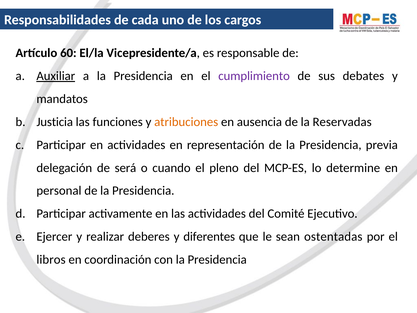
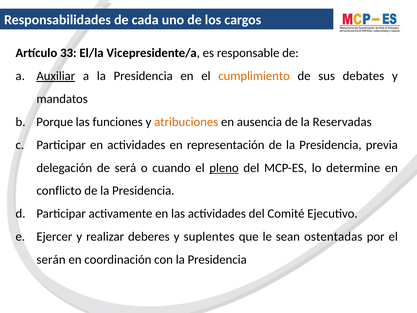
60: 60 -> 33 (68, 53)
cumplimiento colour: purple -> orange (254, 76)
Justicia: Justicia -> Porque (55, 122)
pleno underline: none -> present (224, 168)
personal: personal -> conflicto (59, 191)
diferentes: diferentes -> suplentes (209, 236)
libros: libros -> serán (51, 259)
